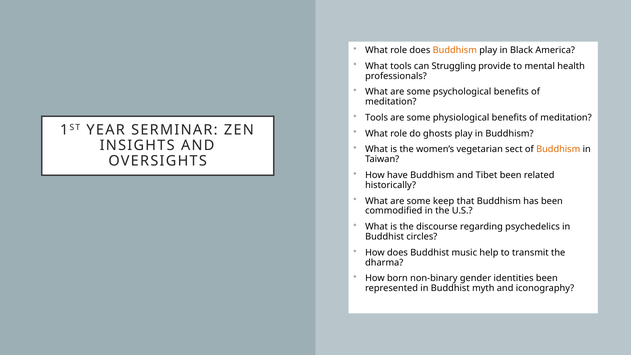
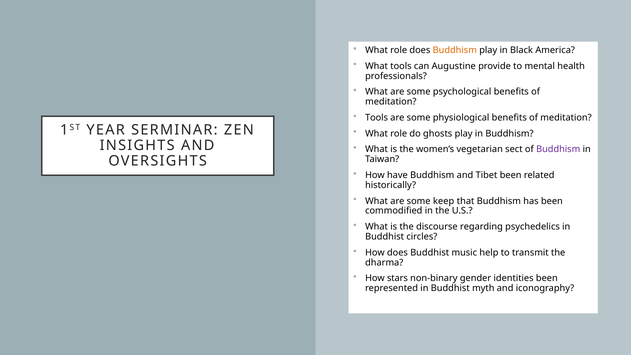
Struggling: Struggling -> Augustine (454, 66)
Buddhism colour: orange -> purple (558, 149)
born: born -> stars (397, 278)
